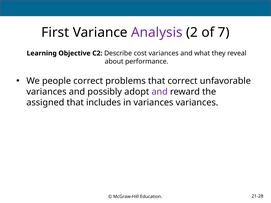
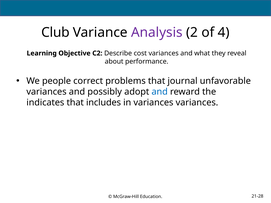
First: First -> Club (55, 33)
7: 7 -> 4 (224, 33)
that correct: correct -> journal (183, 81)
and colour: purple -> blue (160, 92)
assigned: assigned -> indicates (45, 103)
